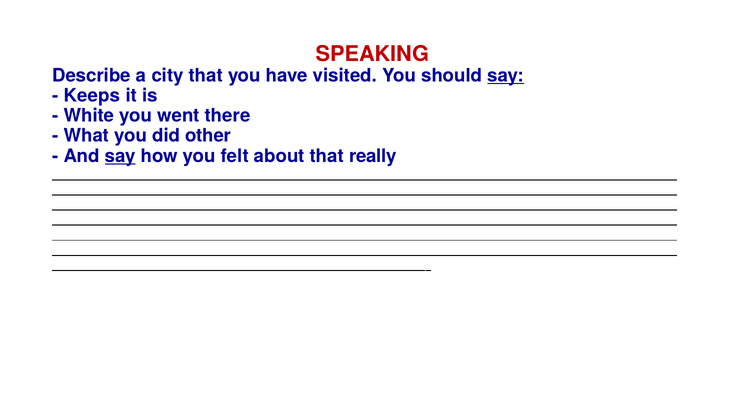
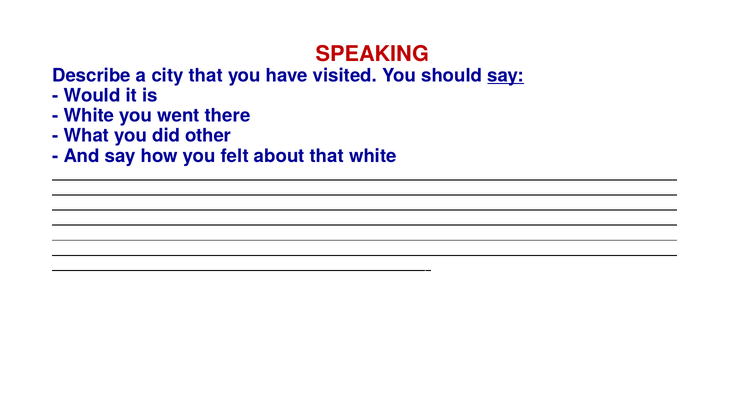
Keeps: Keeps -> Would (92, 96)
say underline: present -> none (120, 156)
that really: really -> white (373, 156)
